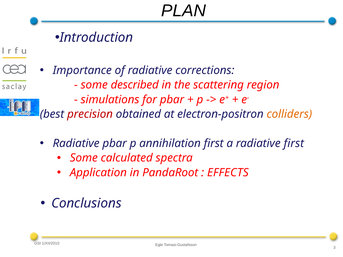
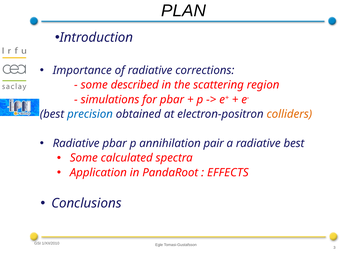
precision colour: red -> blue (90, 114)
annihilation first: first -> pair (214, 143)
radiative first: first -> best (294, 143)
